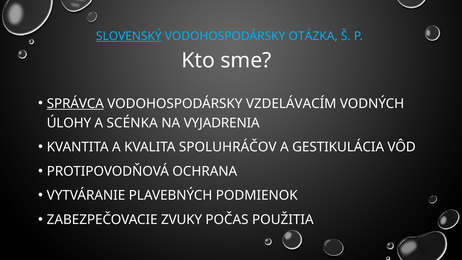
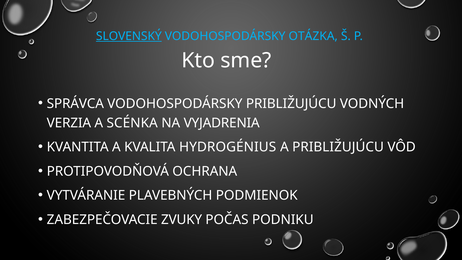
SPRÁVCA underline: present -> none (75, 104)
VODOHOSPODÁRSKY VZDELÁVACÍM: VZDELÁVACÍM -> PRIBLIŽUJÚCU (291, 104)
ÚLOHY: ÚLOHY -> VERZIA (69, 123)
SPOLUHRÁČOV: SPOLUHRÁČOV -> HYDROGÉNIUS (228, 147)
A GESTIKULÁCIA: GESTIKULÁCIA -> PRIBLIŽUJÚCU (338, 147)
POUŽITIA: POUŽITIA -> PODNIKU (283, 220)
